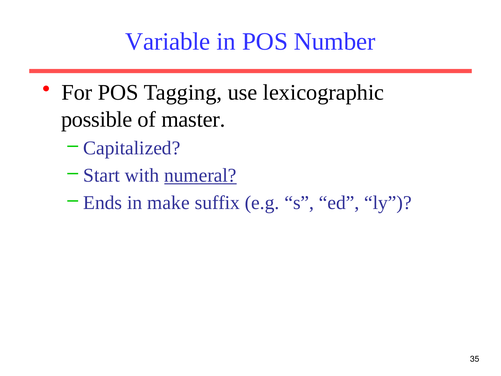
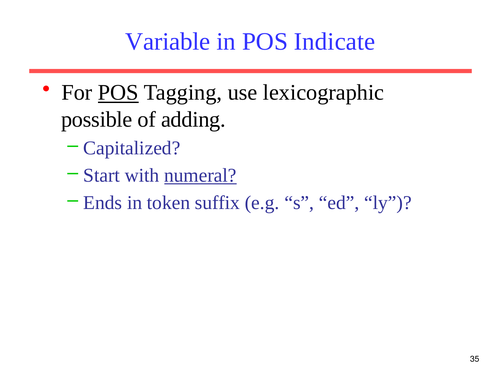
Number: Number -> Indicate (335, 41)
POS underline: none -> present (118, 93)
master: master -> adding (193, 119)
make: make -> token (169, 203)
